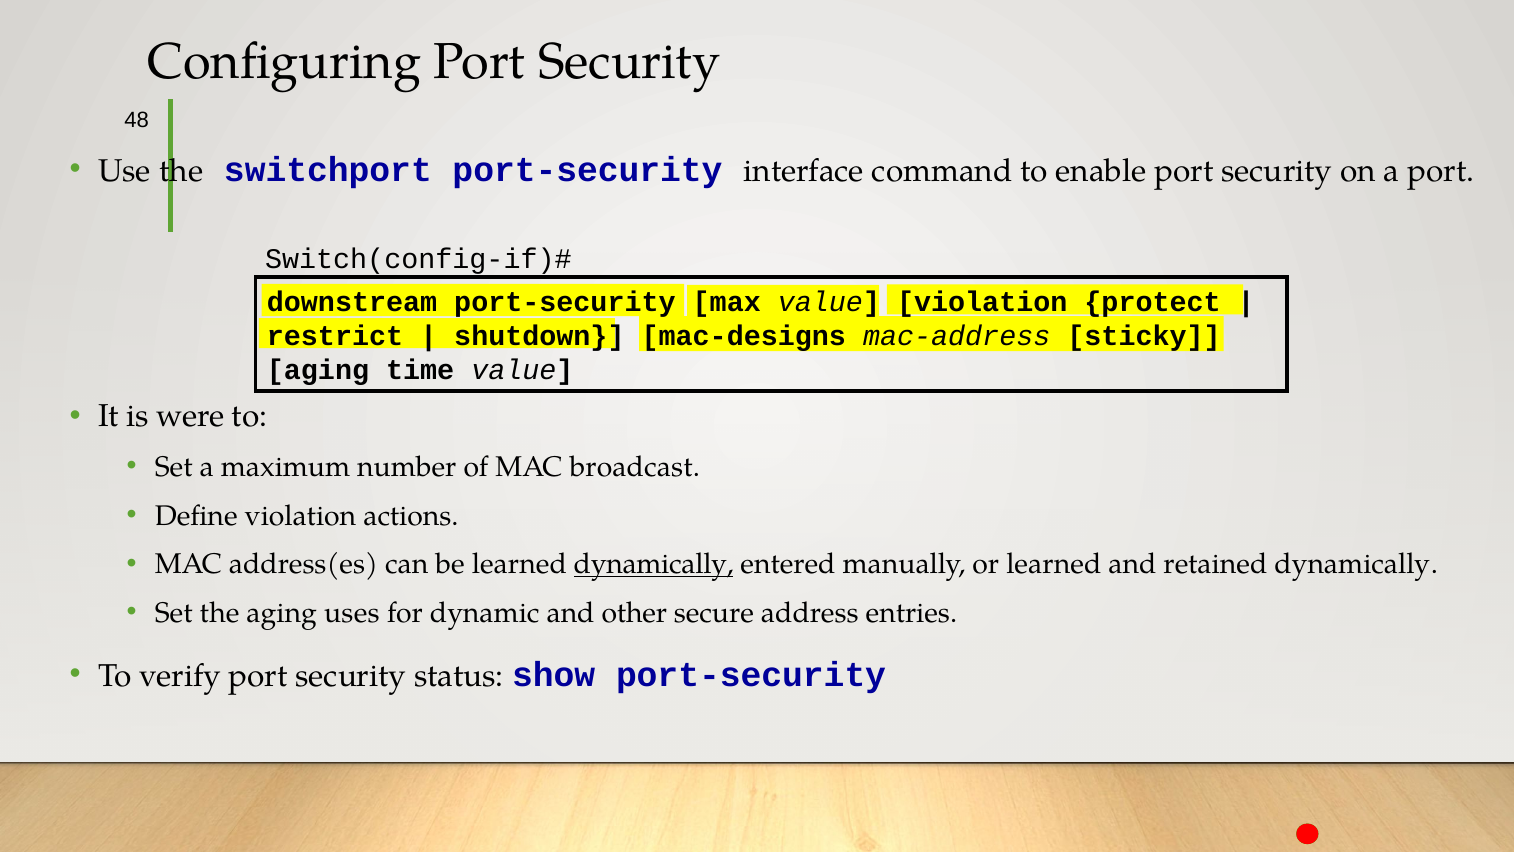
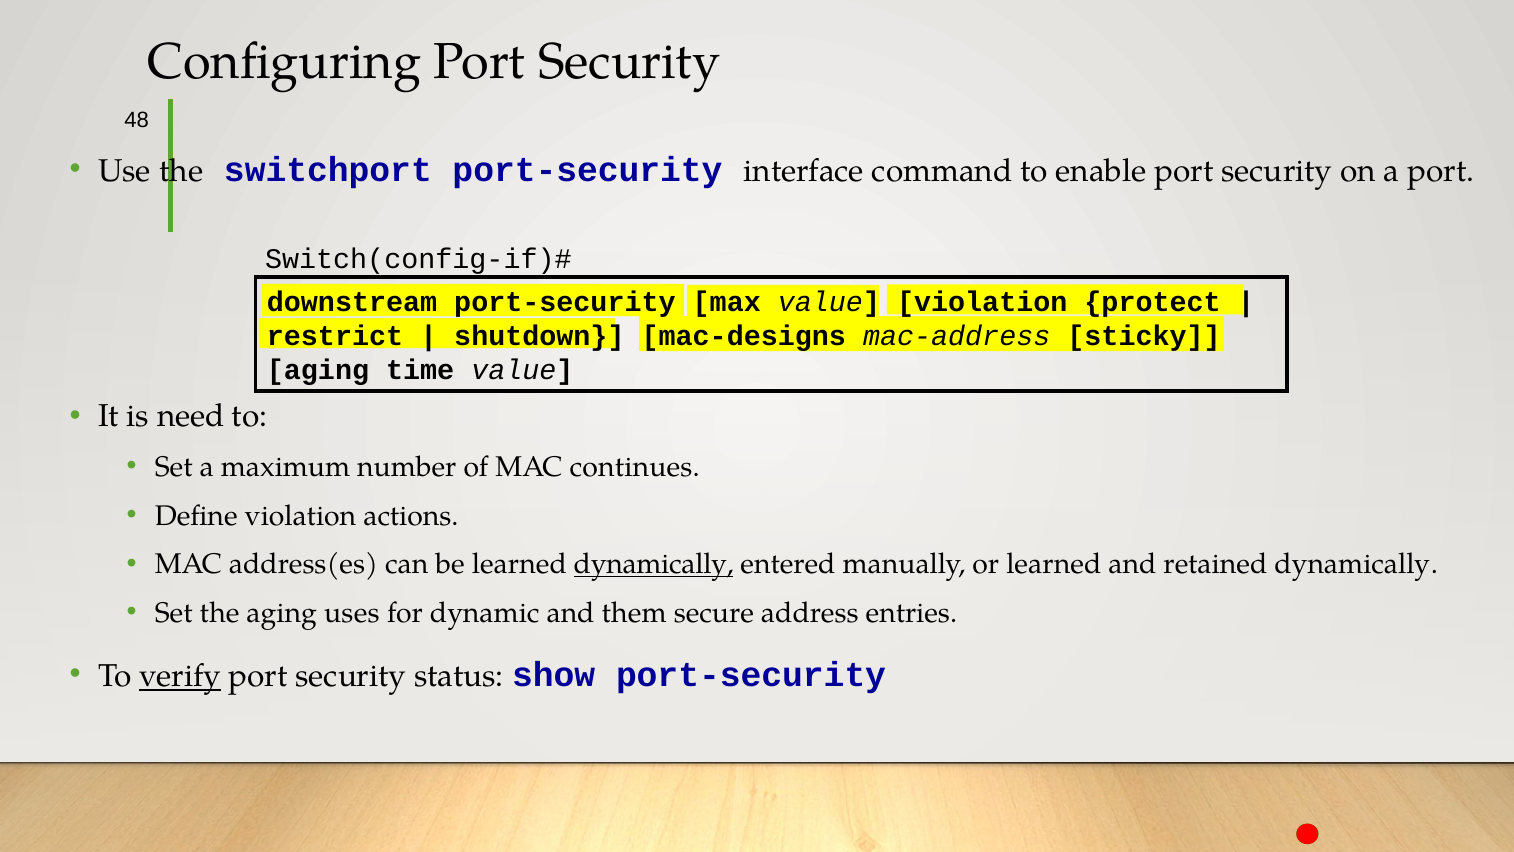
were: were -> need (191, 416)
broadcast: broadcast -> continues (635, 467)
other: other -> them (634, 613)
verify underline: none -> present (180, 676)
